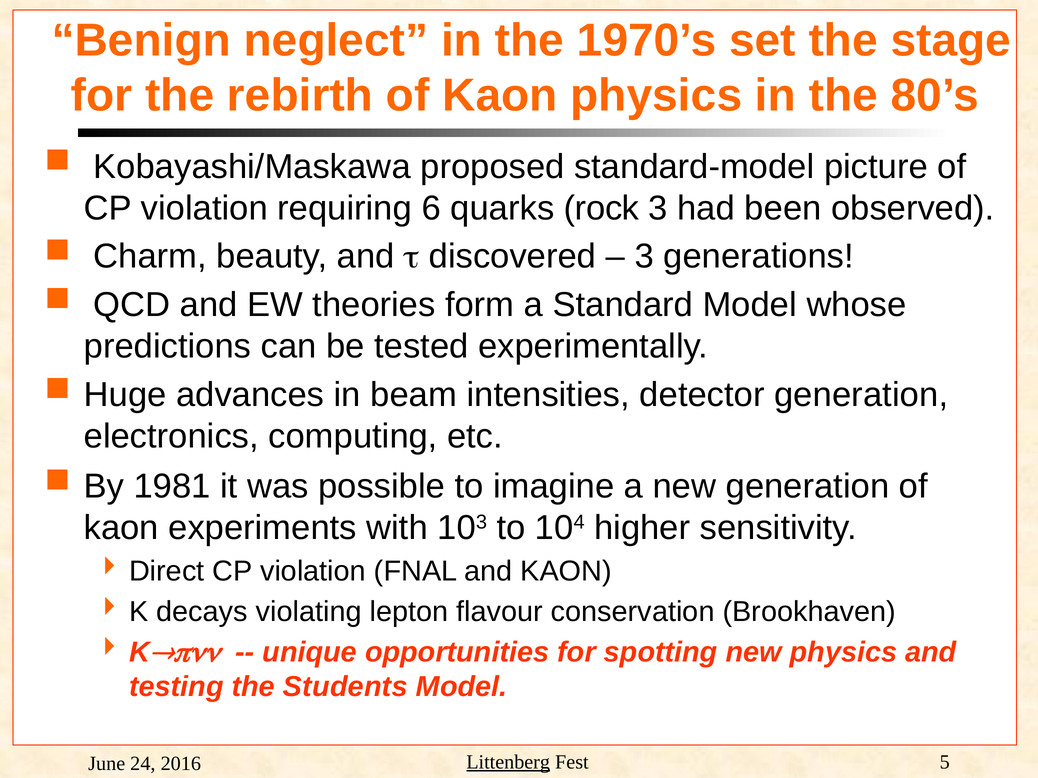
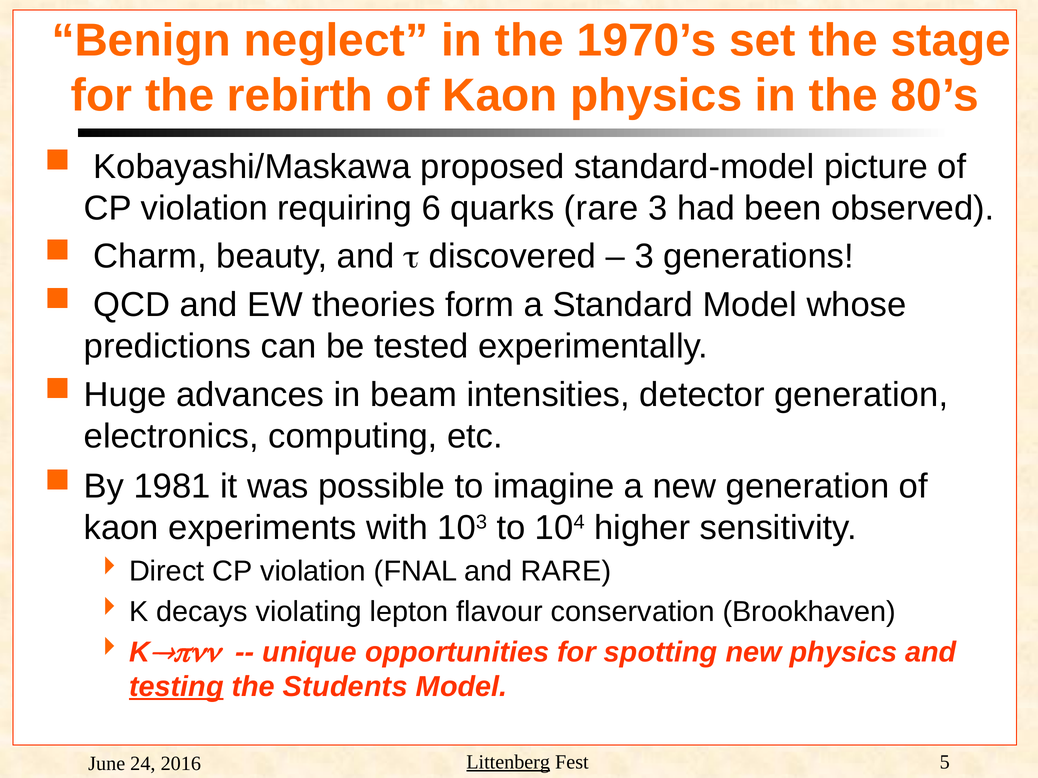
quarks rock: rock -> rare (601, 208)
and KAON: KAON -> RARE (566, 572)
testing underline: none -> present (176, 687)
